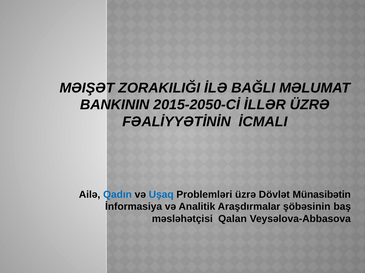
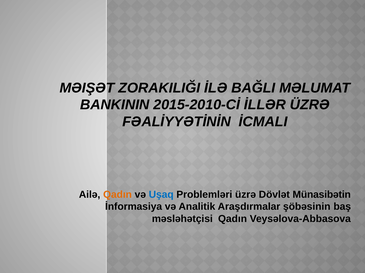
2015-2050-Cİ: 2015-2050-Cİ -> 2015-2010-Cİ (197, 105)
Qadın colour: blue -> orange (118, 195)
məsləhətçisi Qalan: Qalan -> Qadın (233, 219)
